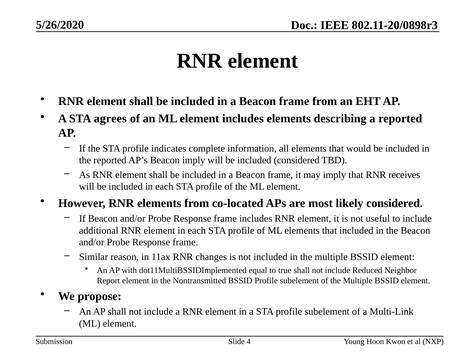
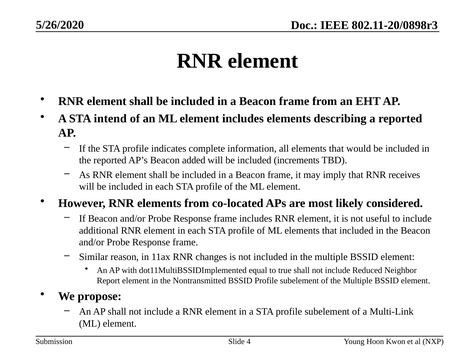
agrees: agrees -> intend (110, 119)
Beacon imply: imply -> added (194, 160)
included considered: considered -> increments (297, 160)
